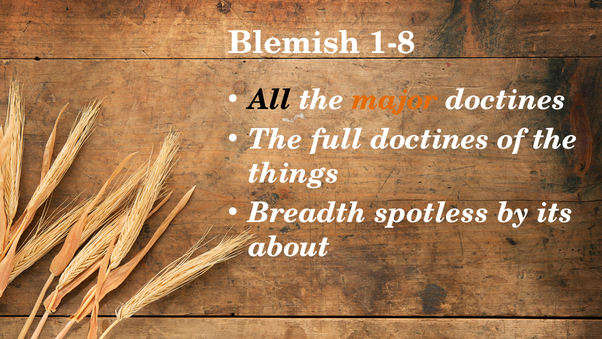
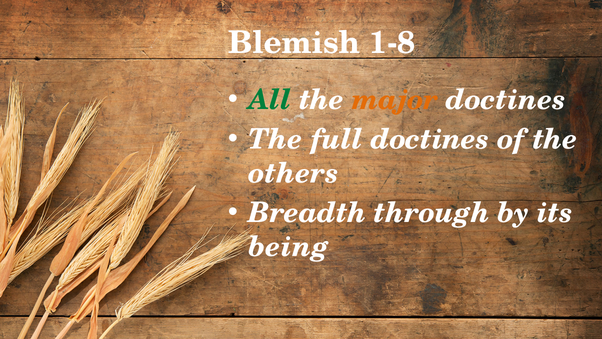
All colour: black -> green (270, 100)
things: things -> others (293, 173)
spotless: spotless -> through (432, 213)
about: about -> being (289, 247)
